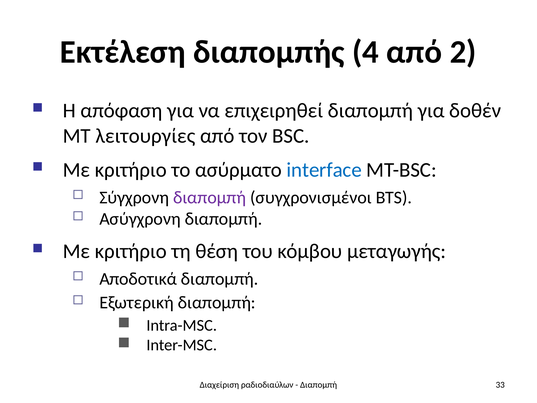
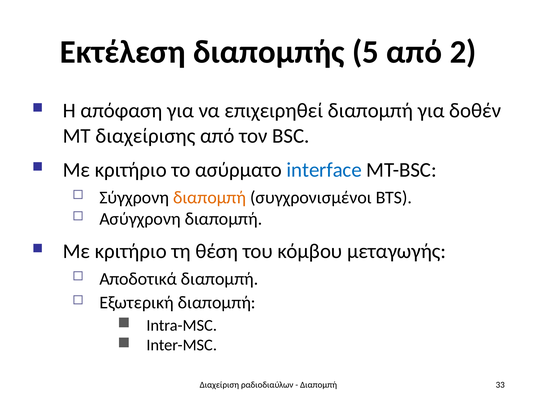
4: 4 -> 5 (365, 52)
λειτουργίες: λειτουργίες -> διαχείρισης (145, 136)
διαπομπή colour: purple -> orange (210, 197)
